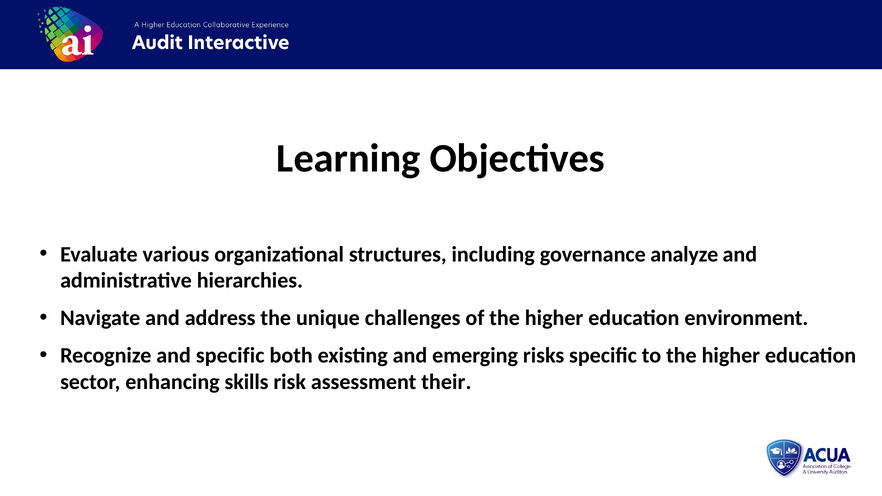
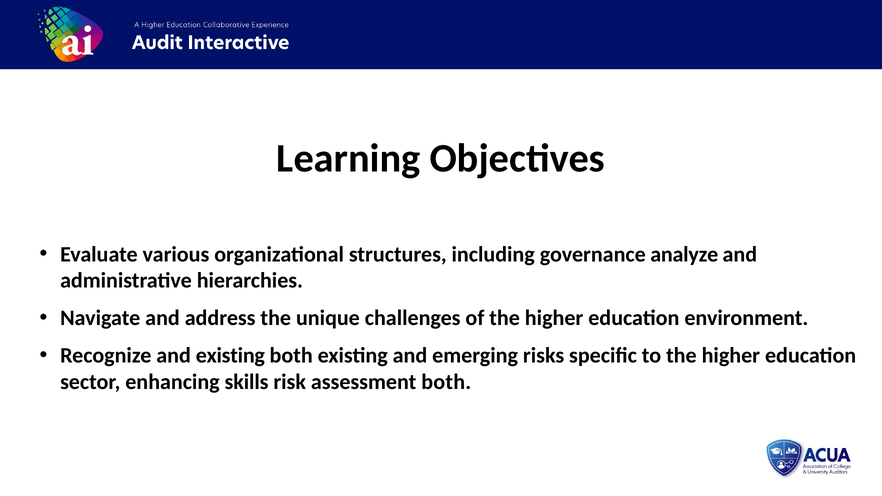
and specific: specific -> existing (230, 356)
assessment their: their -> both (446, 382)
